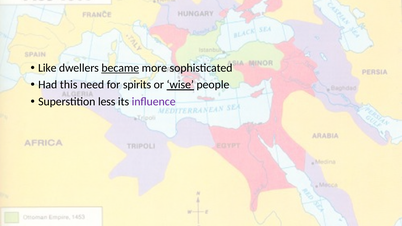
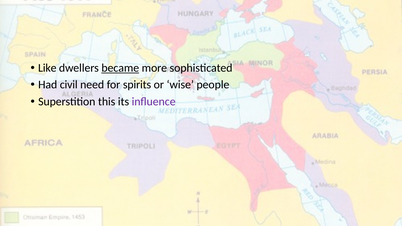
this: this -> civil (69, 85)
wise underline: present -> none (180, 85)
less: less -> this (107, 102)
